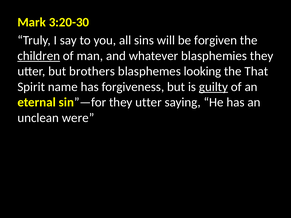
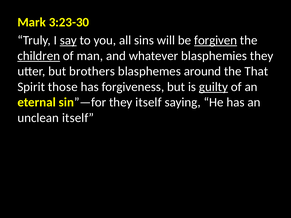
3:20-30: 3:20-30 -> 3:23-30 (69, 22)
say underline: none -> present (68, 40)
forgiven underline: none -> present (216, 40)
looking: looking -> around (202, 71)
name: name -> those (63, 87)
sin”—for they utter: utter -> itself (148, 102)
unclean were: were -> itself (78, 118)
